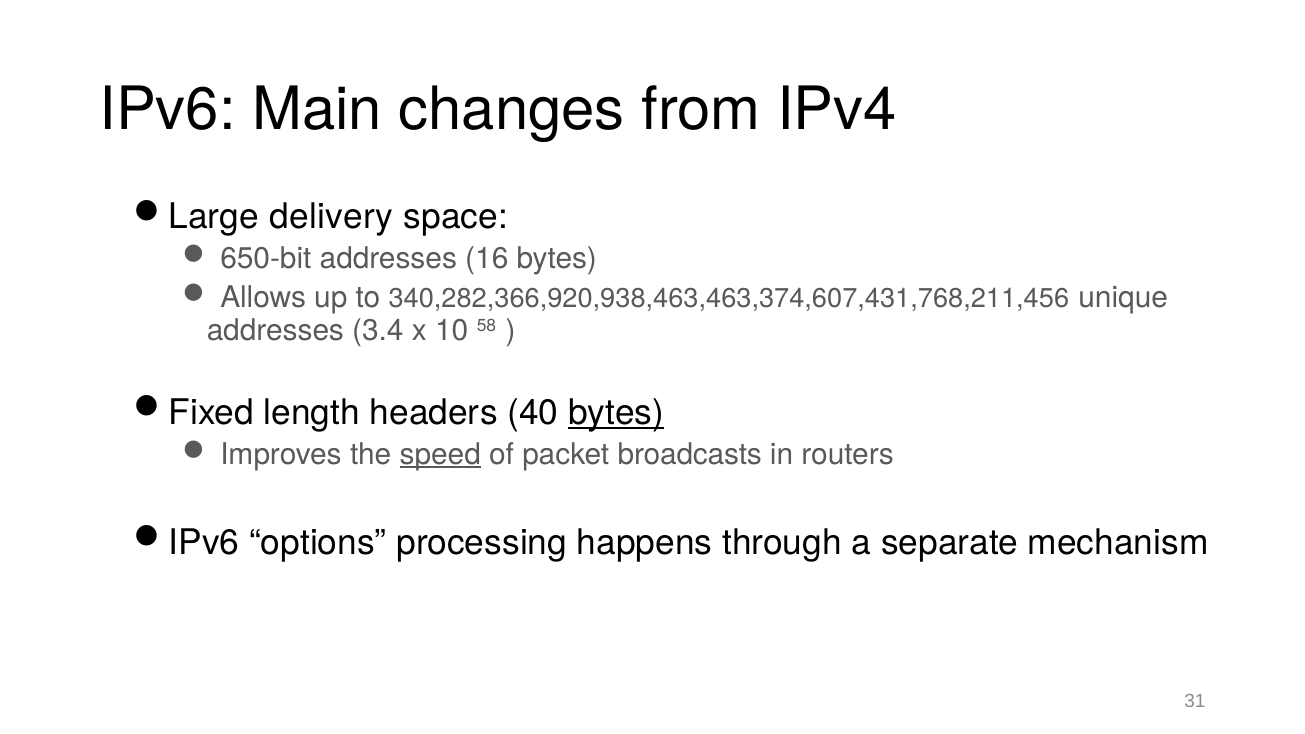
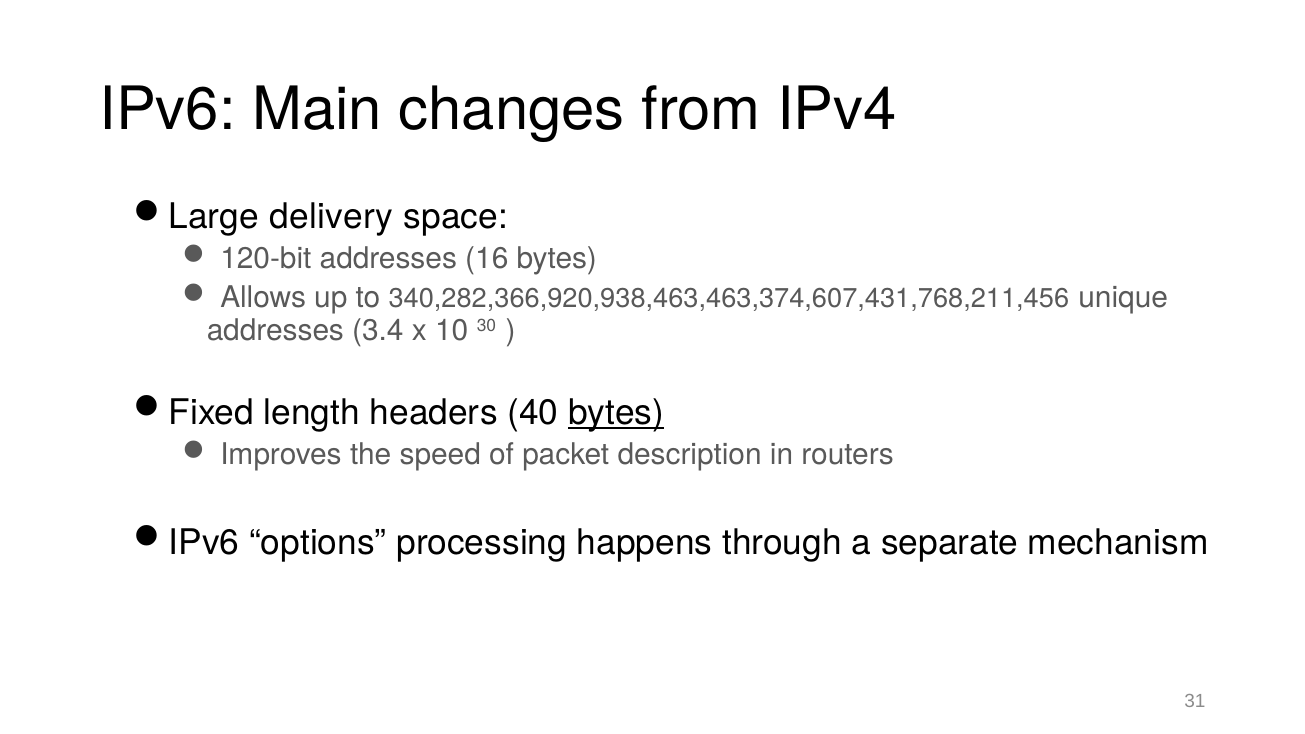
650-bit: 650-bit -> 120-bit (266, 259)
58: 58 -> 30 (487, 326)
speed underline: present -> none (440, 455)
broadcasts: broadcasts -> description (690, 455)
